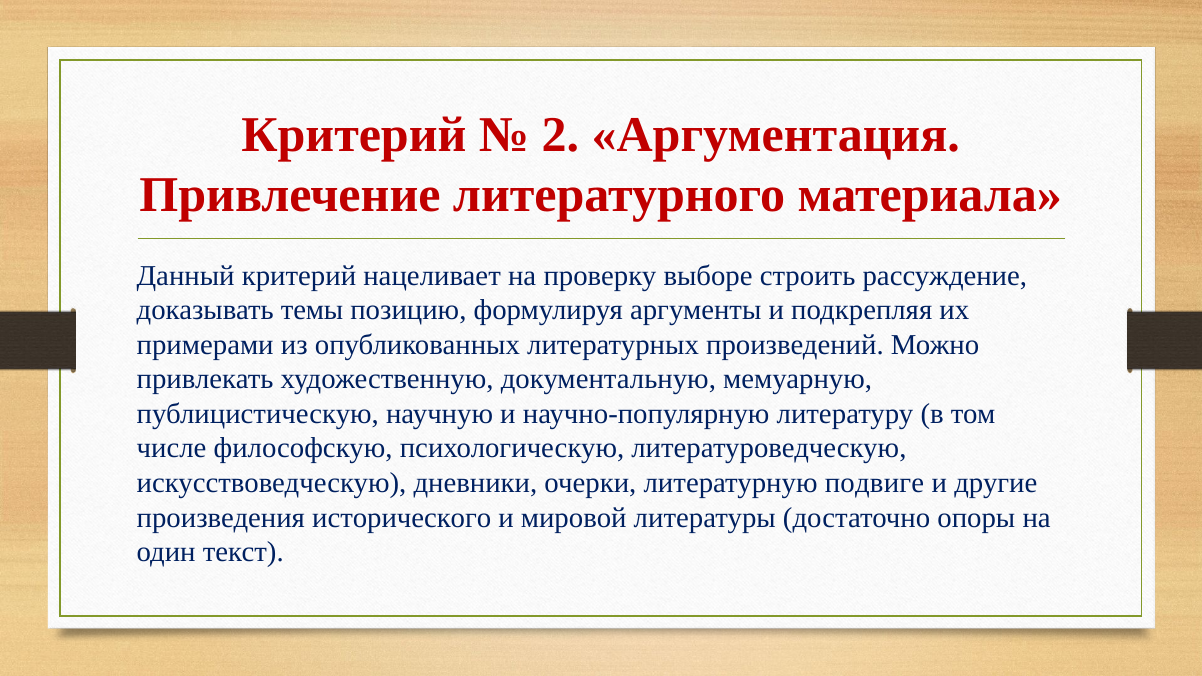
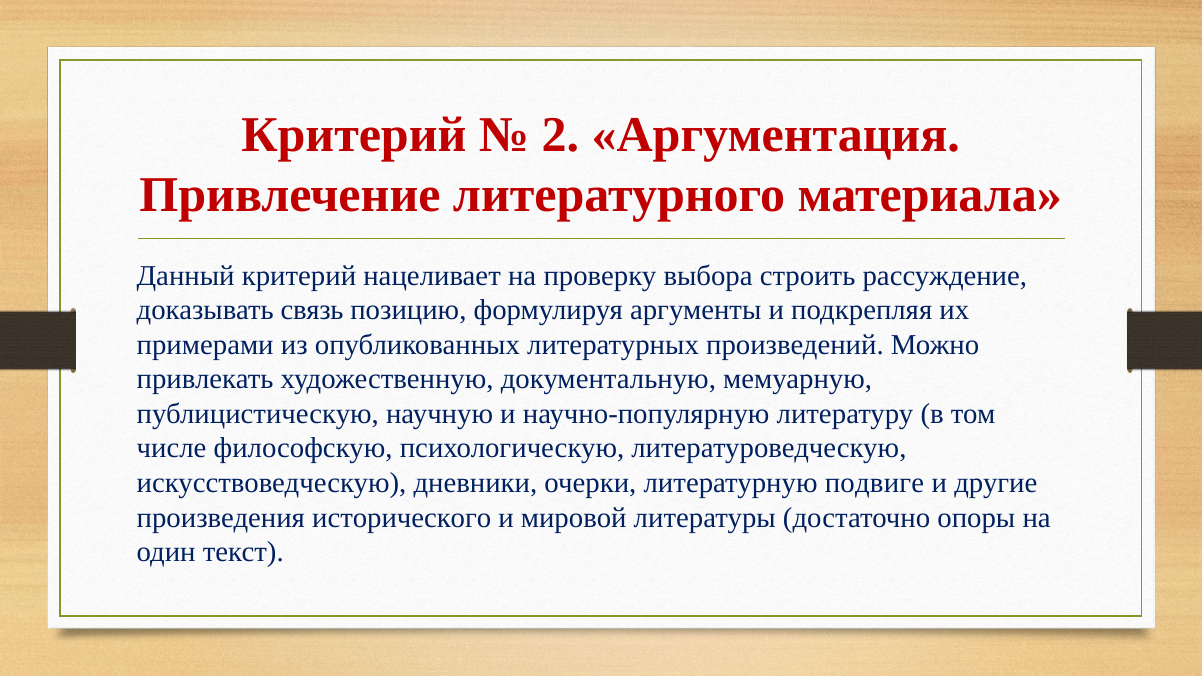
выборе: выборе -> выбора (708, 276)
темы: темы -> связь (312, 310)
